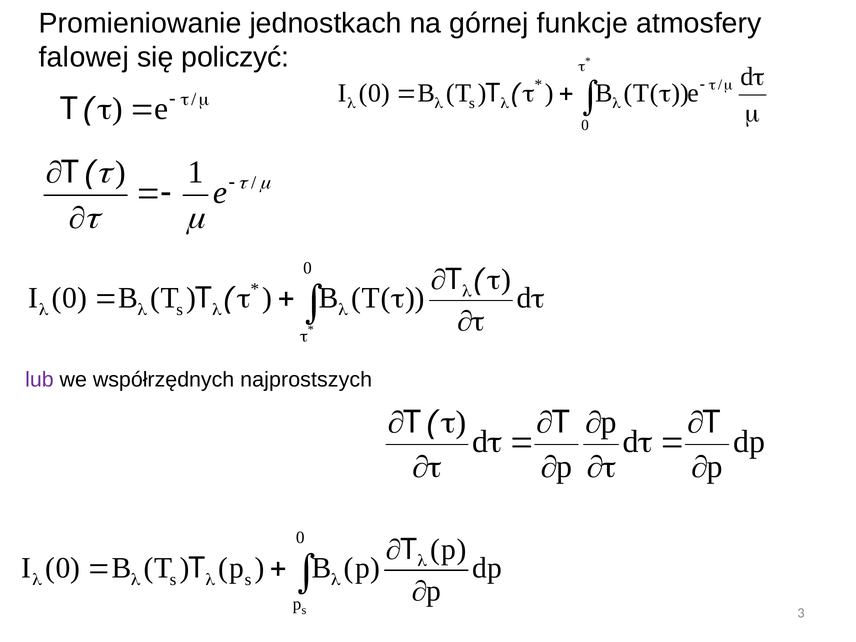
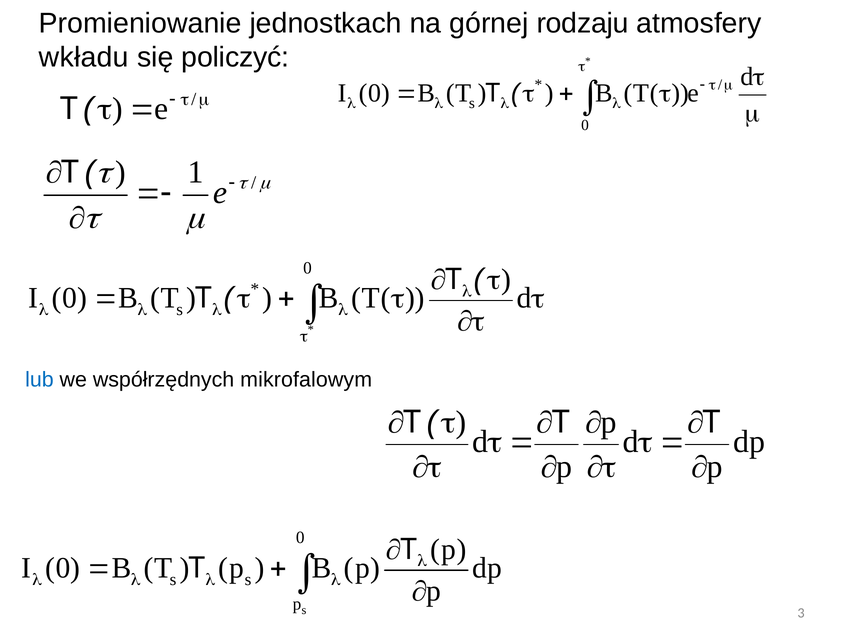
funkcje: funkcje -> rodzaju (583, 23)
falowej: falowej -> wkładu (84, 58)
lub colour: purple -> blue (39, 380)
najprostszych: najprostszych -> mikrofalowym (306, 380)
